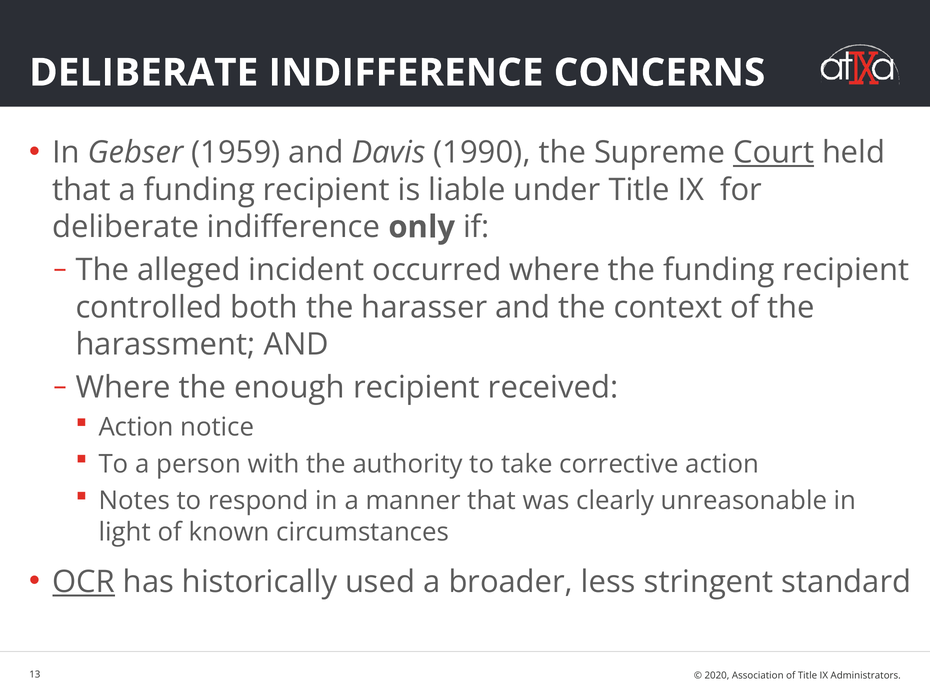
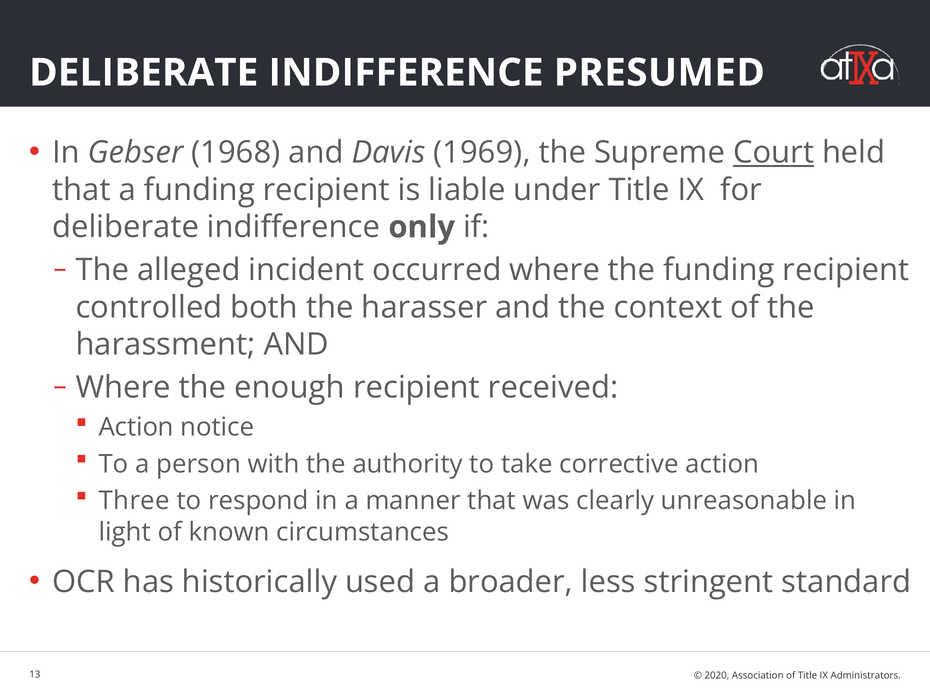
CONCERNS: CONCERNS -> PRESUMED (659, 73)
1959: 1959 -> 1968 (236, 153)
1990: 1990 -> 1969 (482, 153)
Notes: Notes -> Three (134, 501)
OCR underline: present -> none (84, 582)
